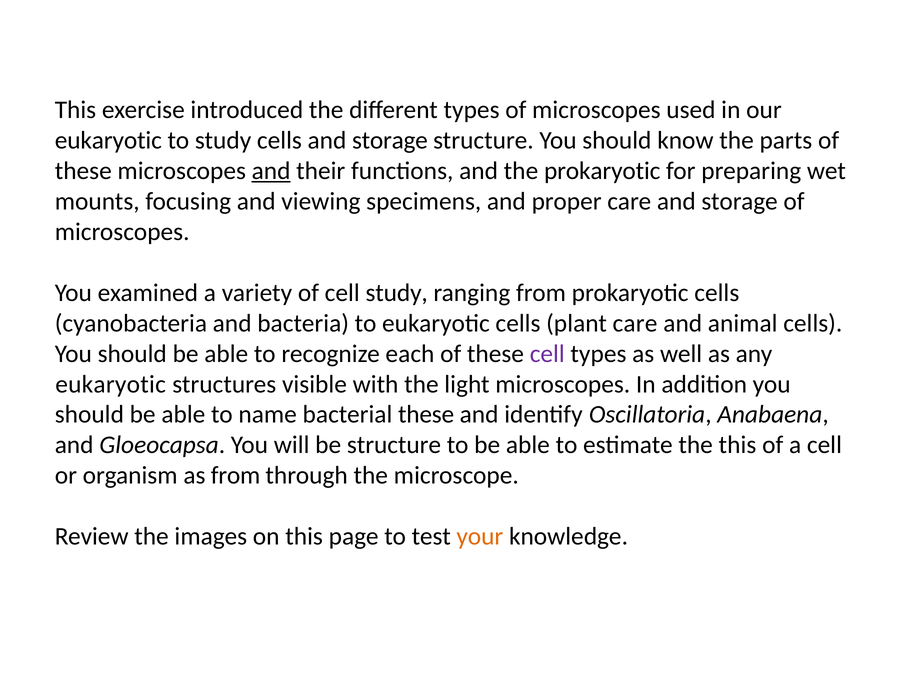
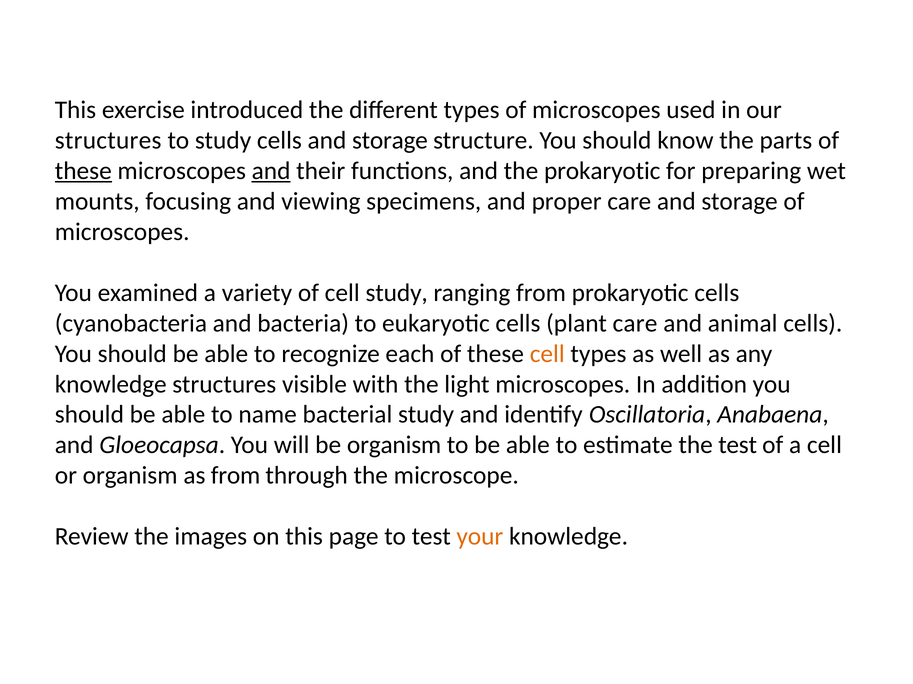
eukaryotic: eukaryotic -> structures (108, 141)
these underline: none -> present (83, 171)
cell colour: purple -> orange (547, 354)
eukaryotic: eukaryotic -> knowledge (111, 385)
bacterial these: these -> study (426, 415)
be structure: structure -> organism (394, 446)
the this: this -> test (738, 446)
